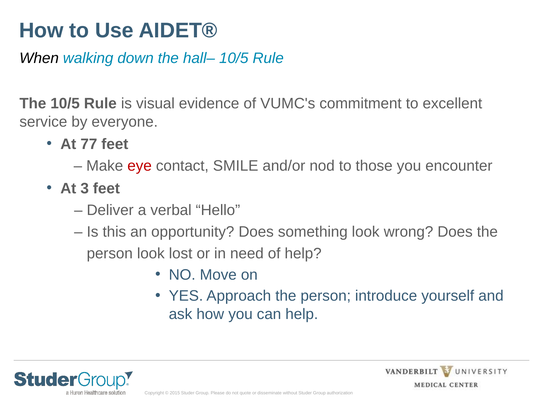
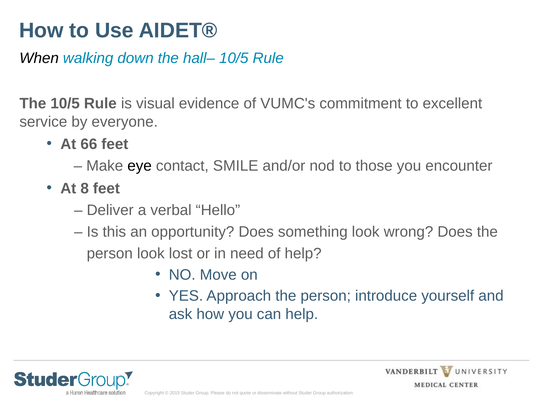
77: 77 -> 66 (89, 144)
eye colour: red -> black (140, 166)
3: 3 -> 8 (85, 188)
